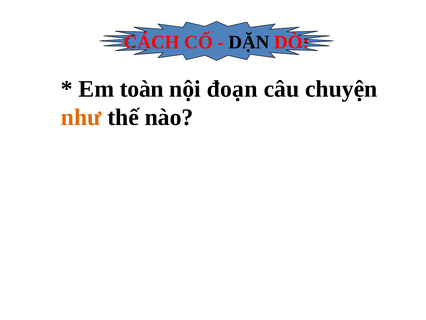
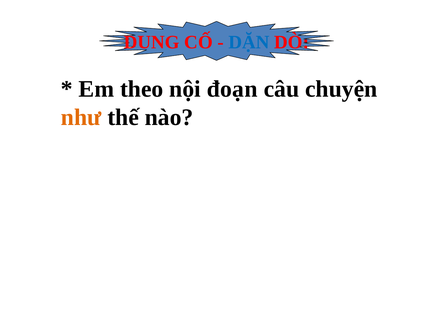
CÁCH: CÁCH -> DUNG (152, 42)
DẶN colour: black -> blue (249, 42)
toàn: toàn -> theo (142, 89)
